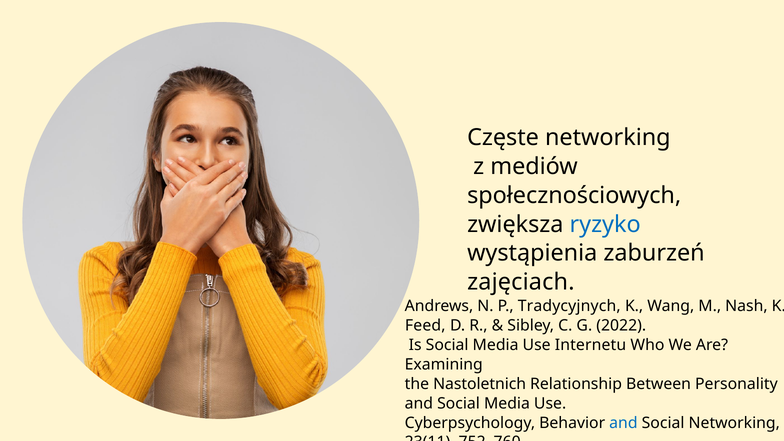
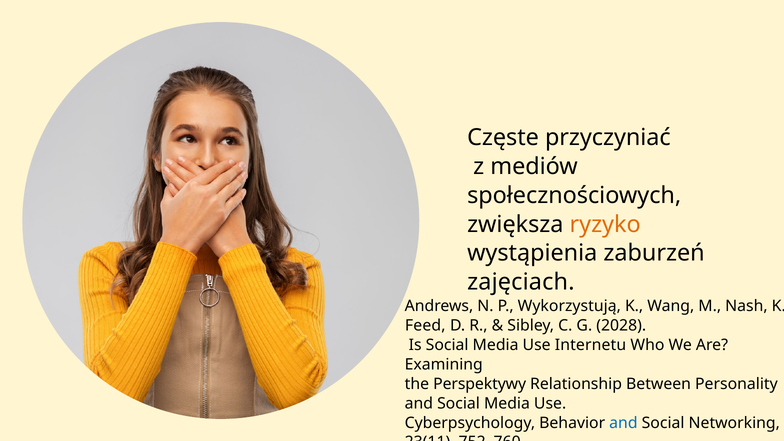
Częste networking: networking -> przyczyniać (608, 138)
ryzyko colour: blue -> orange (605, 224)
Tradycyjnych: Tradycyjnych -> Wykorzystują (569, 306)
2022: 2022 -> 2028 (621, 325)
Nastoletnich: Nastoletnich -> Perspektywy (480, 384)
